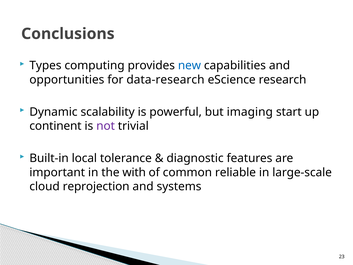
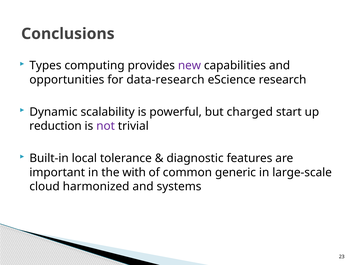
new colour: blue -> purple (189, 66)
imaging: imaging -> charged (250, 112)
continent: continent -> reduction (55, 126)
reliable: reliable -> generic (235, 172)
reprojection: reprojection -> harmonized (96, 186)
